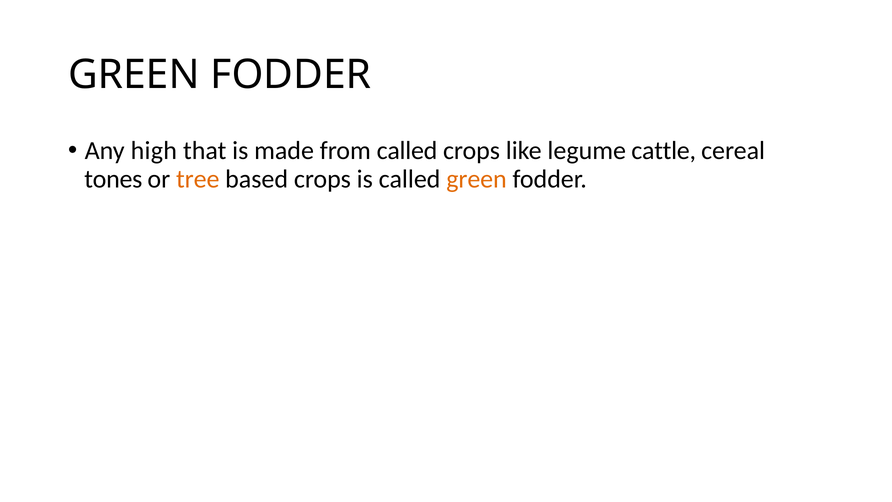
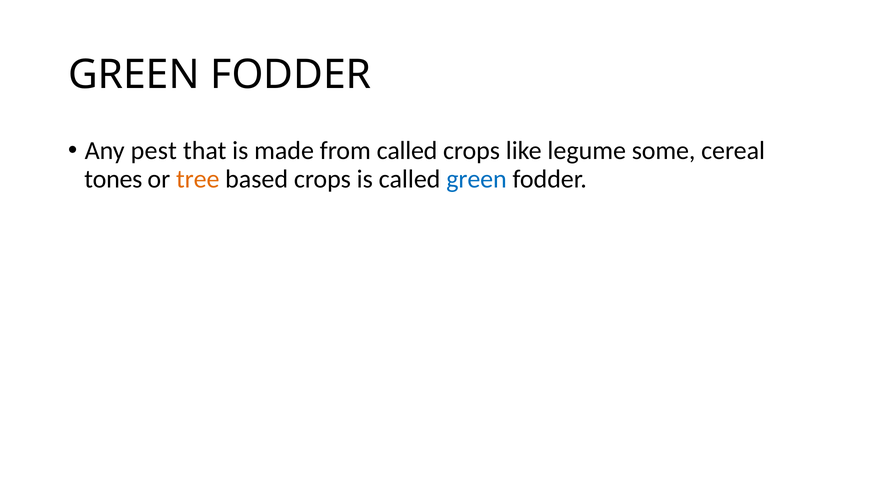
high: high -> pest (154, 151)
cattle: cattle -> some (664, 151)
green colour: orange -> blue (477, 179)
